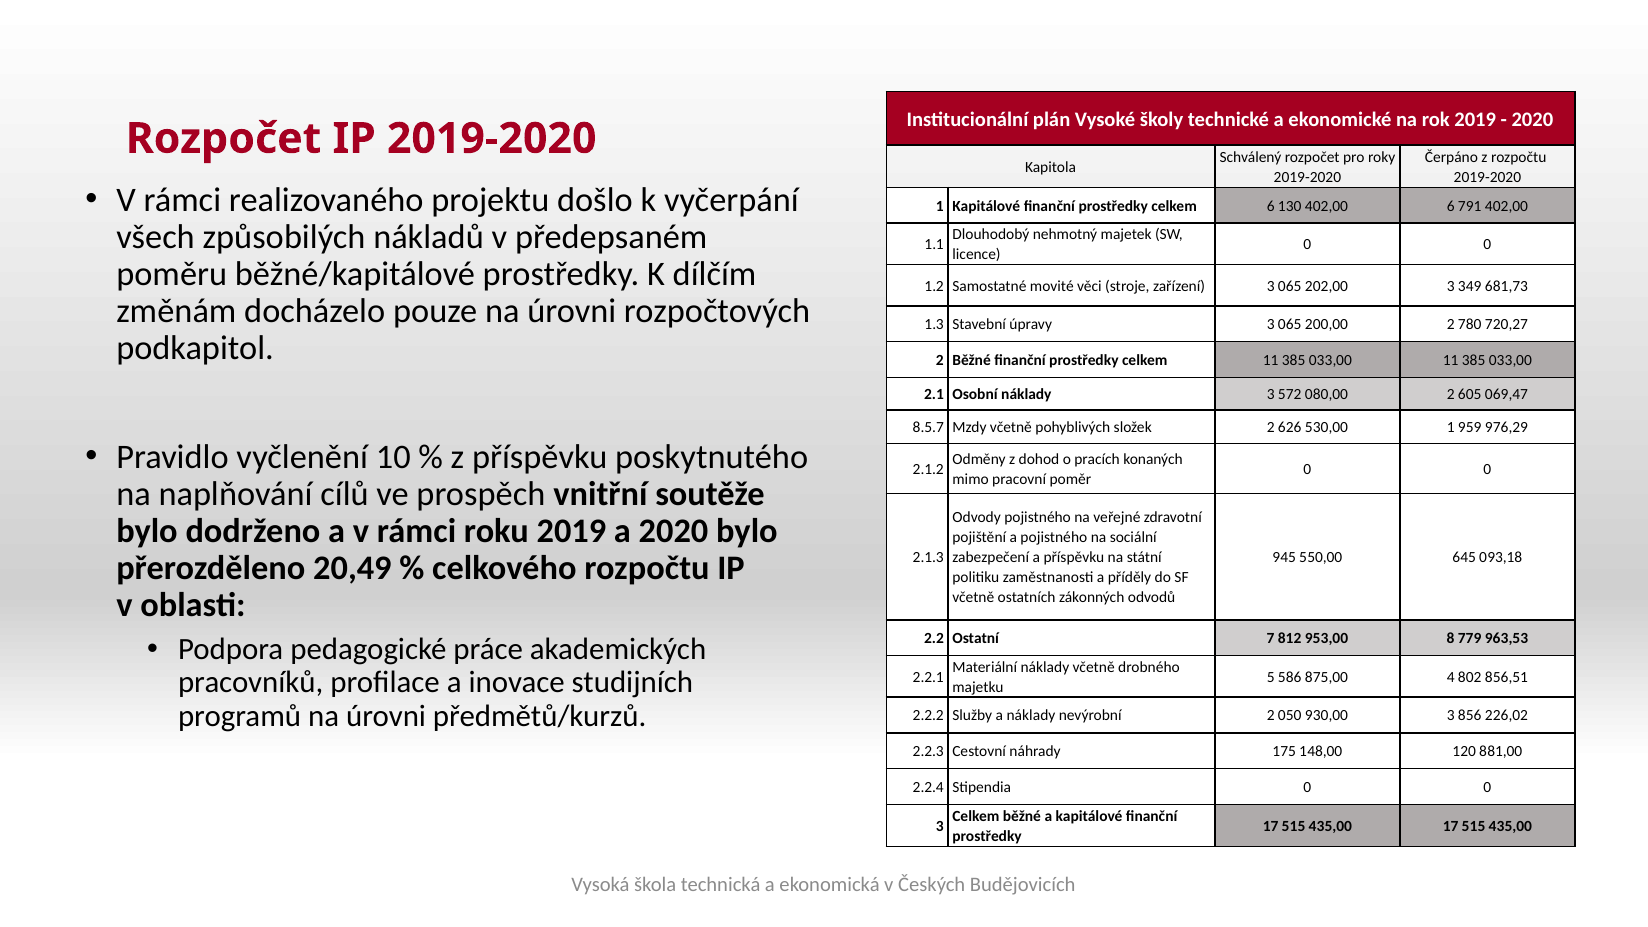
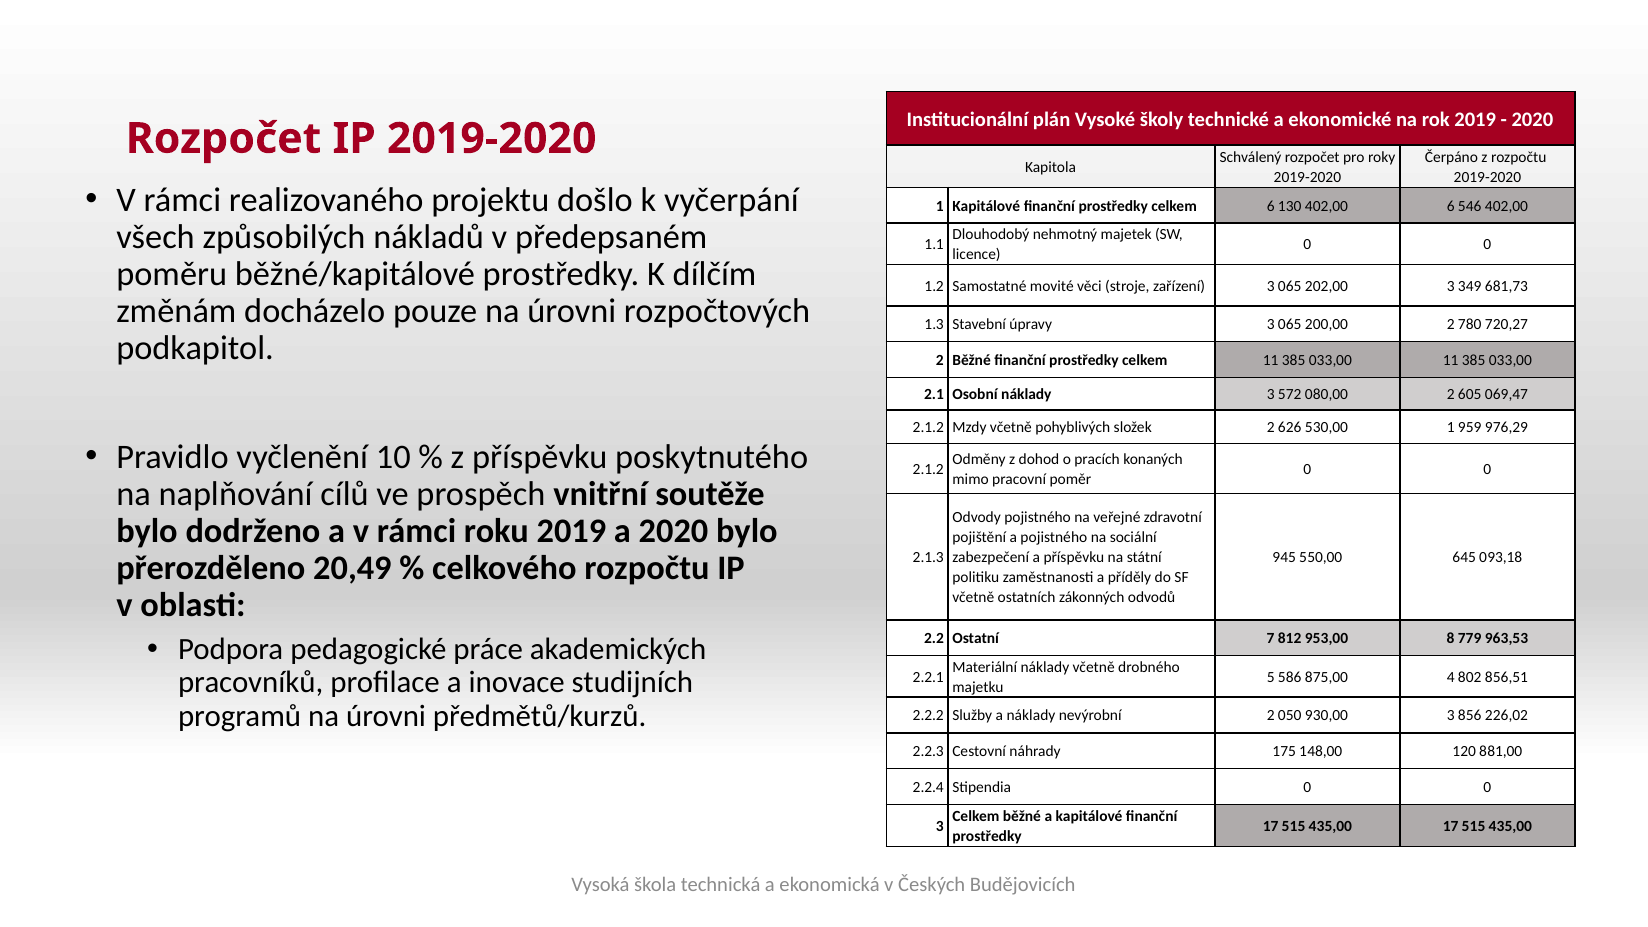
791: 791 -> 546 (1470, 206)
8.5.7: 8.5.7 -> 2.1.2 (928, 427)
